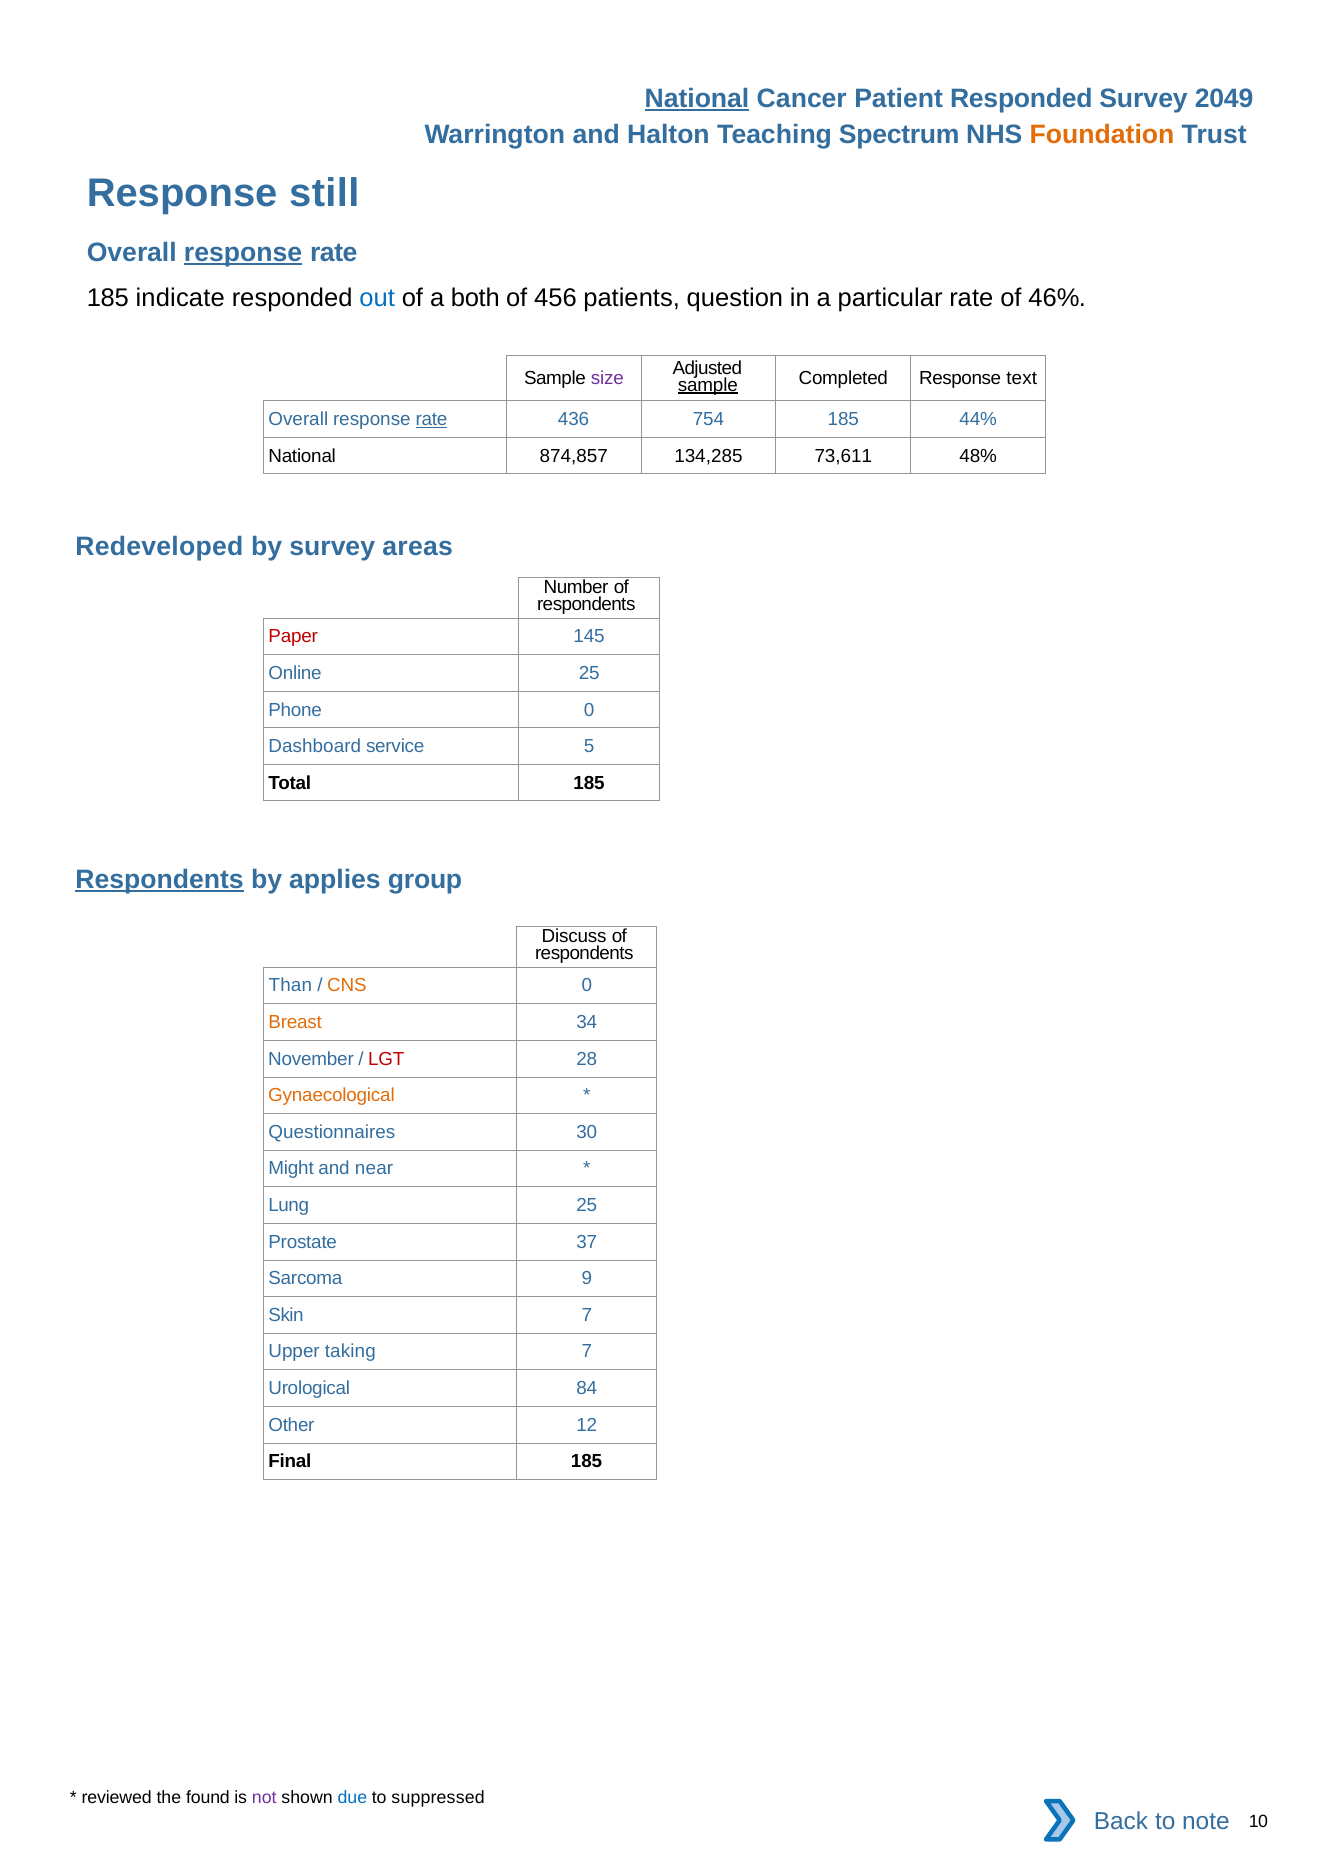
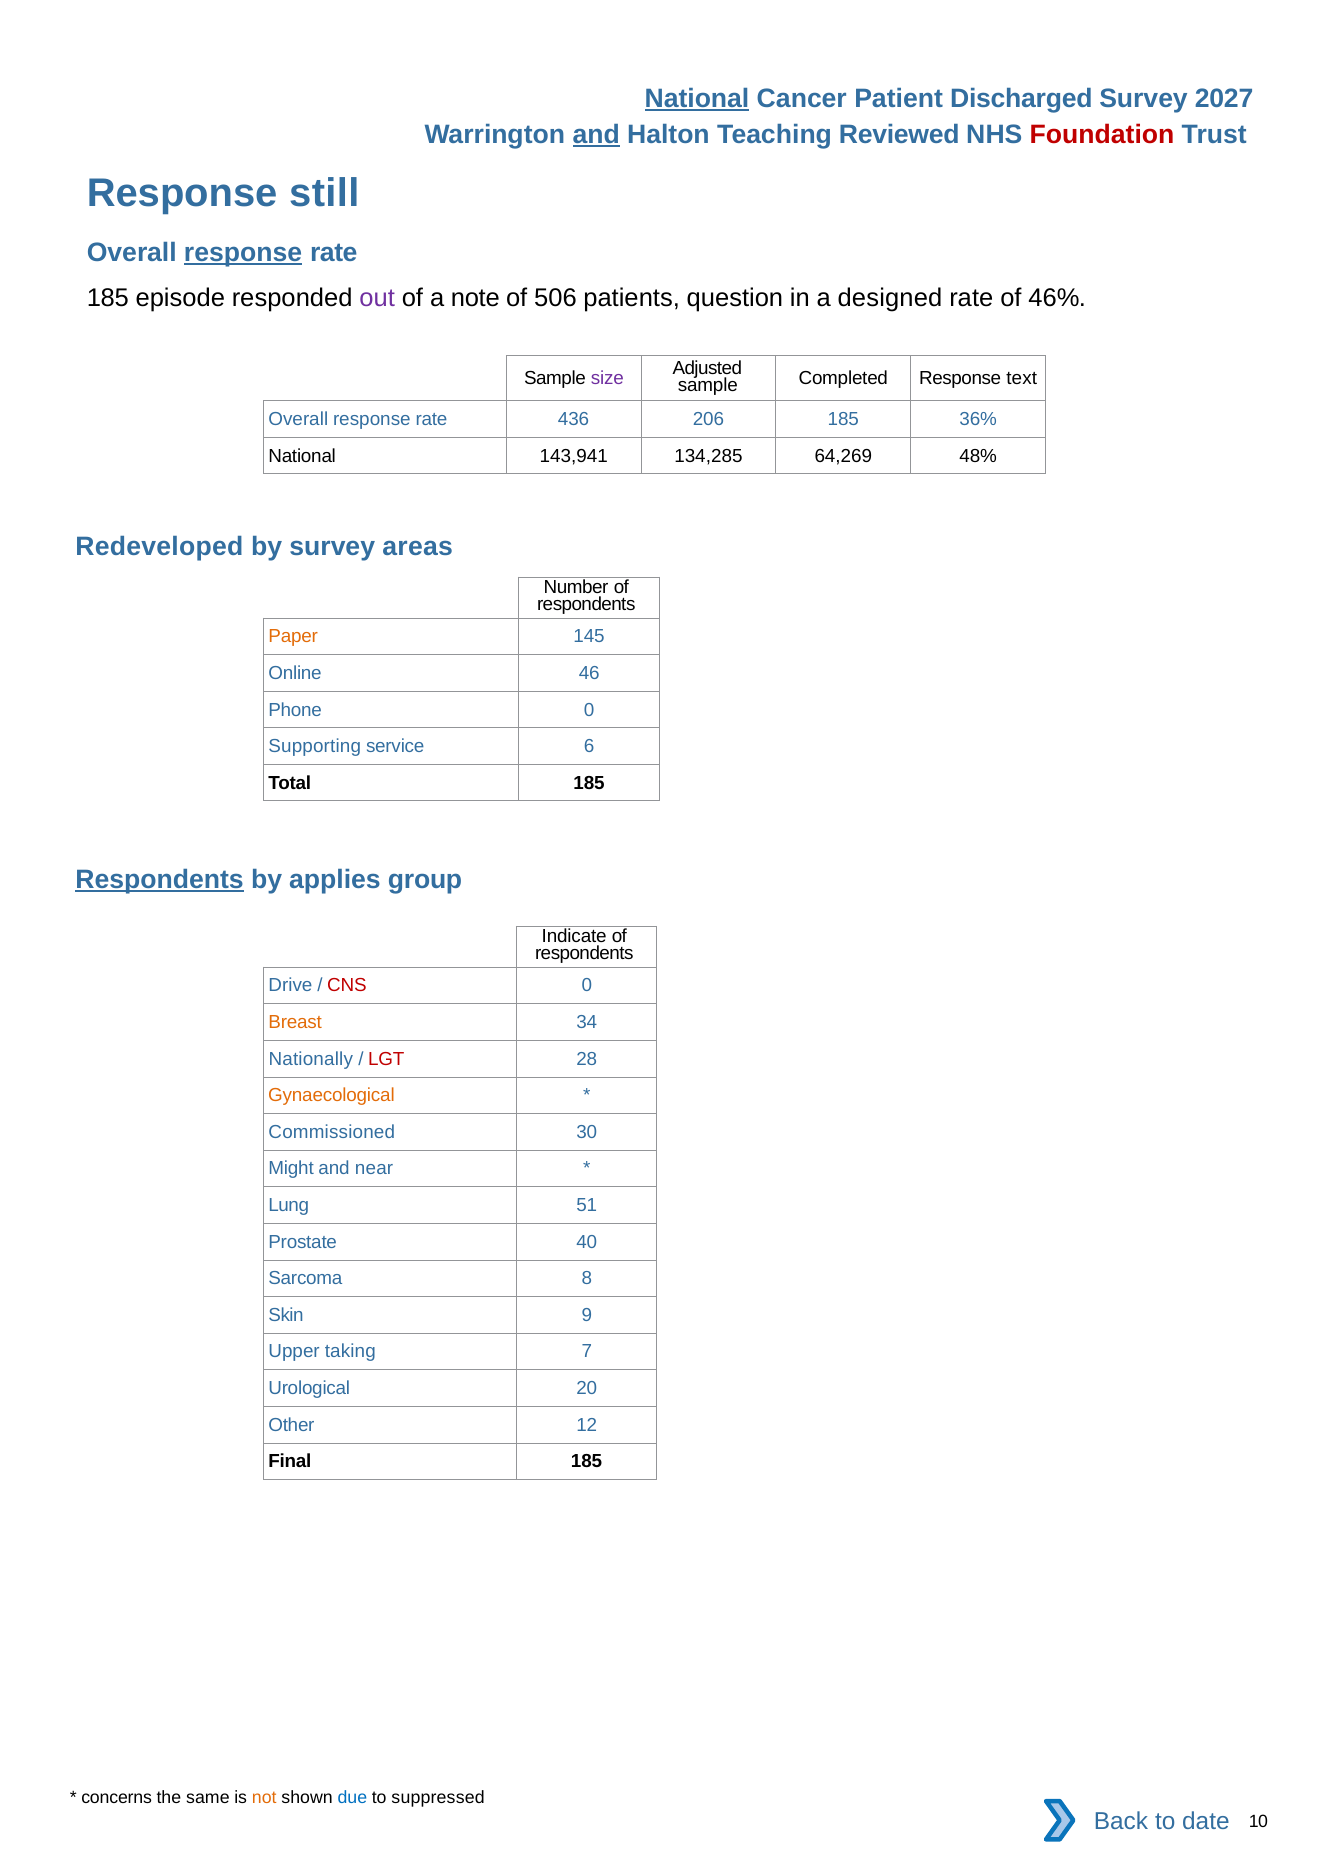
Patient Responded: Responded -> Discharged (1021, 98)
2049: 2049 -> 2027 (1224, 98)
and underline: none -> present (596, 134)
Spectrum: Spectrum -> Reviewed (899, 134)
Foundation colour: orange -> red (1102, 134)
indicate: indicate -> episode (180, 298)
out colour: blue -> purple (377, 298)
both: both -> note (475, 298)
456: 456 -> 506 (555, 298)
particular: particular -> designed (890, 298)
sample underline: present -> none (708, 385)
rate underline: present -> none (431, 419)
754: 754 -> 206 (708, 419)
44%: 44% -> 36% (978, 419)
874,857: 874,857 -> 143,941 (574, 456)
73,611: 73,611 -> 64,269 (843, 456)
Paper colour: red -> orange (293, 637)
Online 25: 25 -> 46 (589, 673)
Dashboard: Dashboard -> Supporting (315, 746)
5: 5 -> 6 (589, 746)
Discuss: Discuss -> Indicate (574, 937)
Than: Than -> Drive (290, 986)
CNS colour: orange -> red (347, 986)
November: November -> Nationally (311, 1059)
Questionnaires: Questionnaires -> Commissioned (332, 1132)
Lung 25: 25 -> 51 (587, 1205)
37: 37 -> 40 (587, 1242)
9: 9 -> 8 (587, 1279)
Skin 7: 7 -> 9 (587, 1315)
84: 84 -> 20 (587, 1388)
reviewed: reviewed -> concerns (117, 1798)
found: found -> same (208, 1798)
not colour: purple -> orange (264, 1798)
note: note -> date (1206, 1822)
